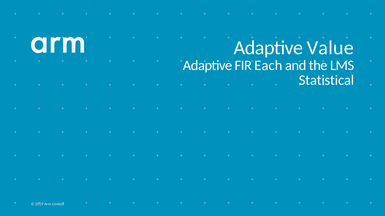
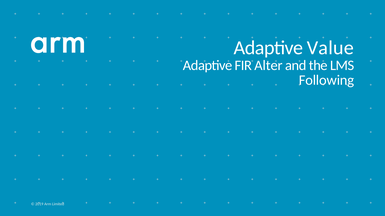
Each: Each -> Alter (269, 66)
Statistical: Statistical -> Following (327, 80)
